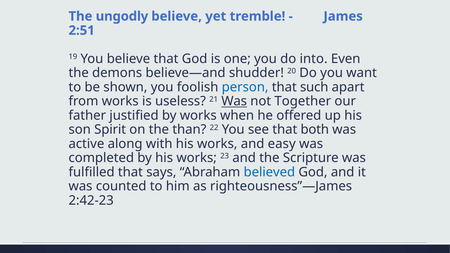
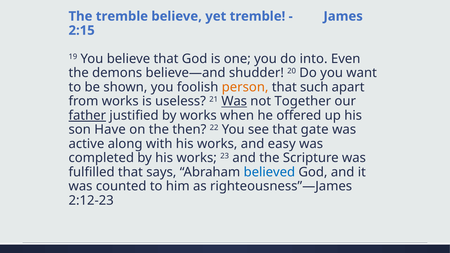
The ungodly: ungodly -> tremble (122, 16)
2:51: 2:51 -> 2:15 (82, 30)
person colour: blue -> orange (245, 87)
father underline: none -> present (87, 116)
Spirit: Spirit -> Have (110, 130)
than: than -> then (189, 130)
both: both -> gate (315, 130)
2:42-23: 2:42-23 -> 2:12-23 (91, 201)
